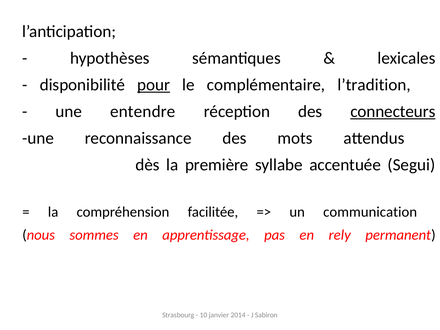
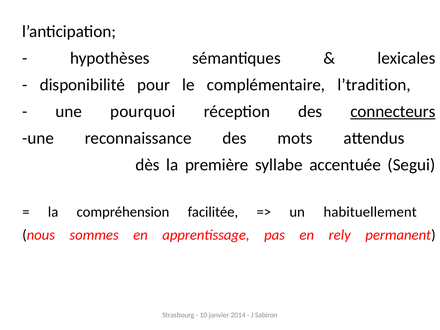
pour underline: present -> none (154, 85)
entendre: entendre -> pourquoi (143, 112)
communication: communication -> habituellement (370, 212)
